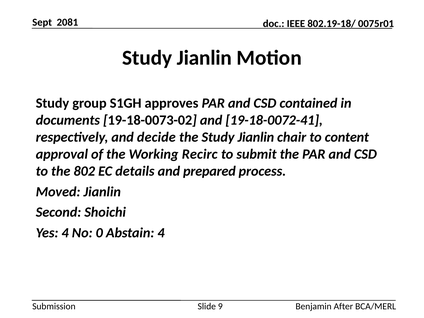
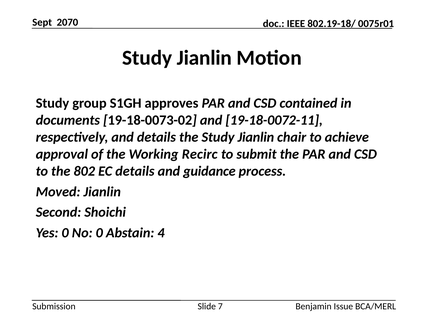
2081: 2081 -> 2070 (67, 22)
19-18-0072-41: 19-18-0072-41 -> 19-18-0072-11 (274, 120)
and decide: decide -> details (156, 137)
content: content -> achieve (347, 137)
prepared: prepared -> guidance (209, 171)
Yes 4: 4 -> 0 (65, 233)
9: 9 -> 7 (220, 307)
After: After -> Issue (343, 307)
